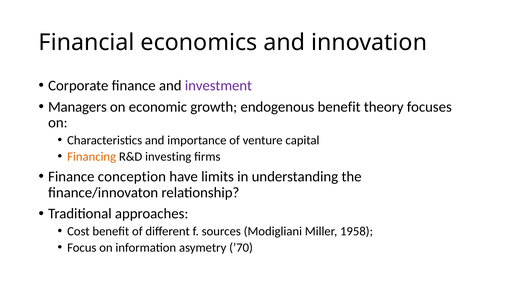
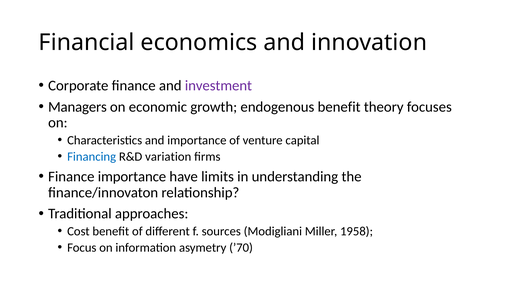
Financing colour: orange -> blue (92, 157)
investing: investing -> variation (168, 157)
Finance conception: conception -> importance (132, 177)
